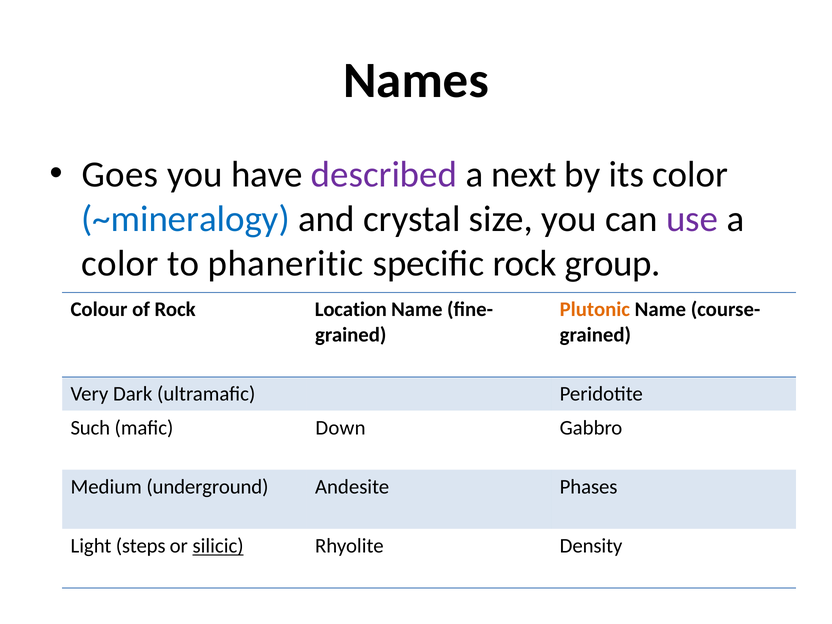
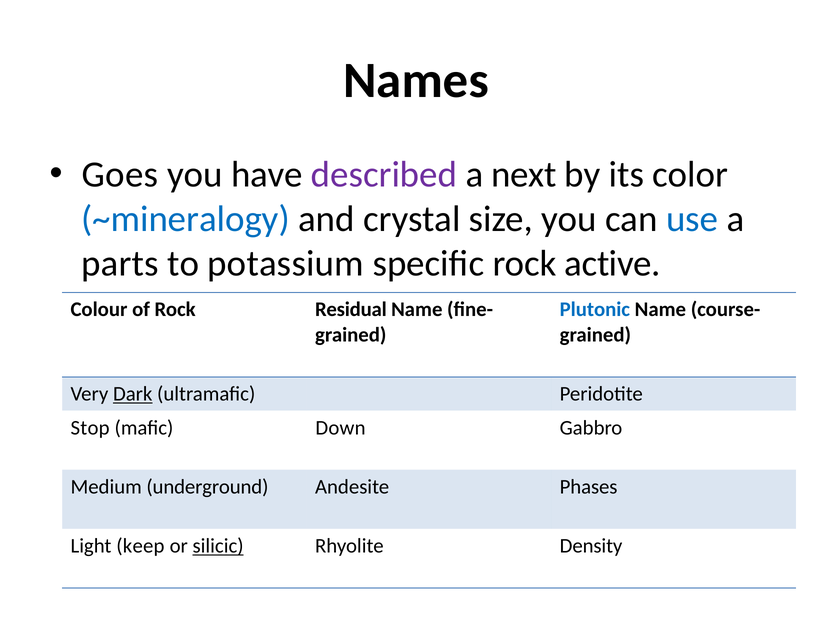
use colour: purple -> blue (692, 219)
color: color -> parts (120, 263)
phaneritic: phaneritic -> potassium (286, 263)
group: group -> active (613, 263)
Location: Location -> Residual (351, 309)
Plutonic colour: orange -> blue (595, 309)
Dark underline: none -> present (133, 394)
Such: Such -> Stop (90, 428)
steps: steps -> keep (140, 546)
